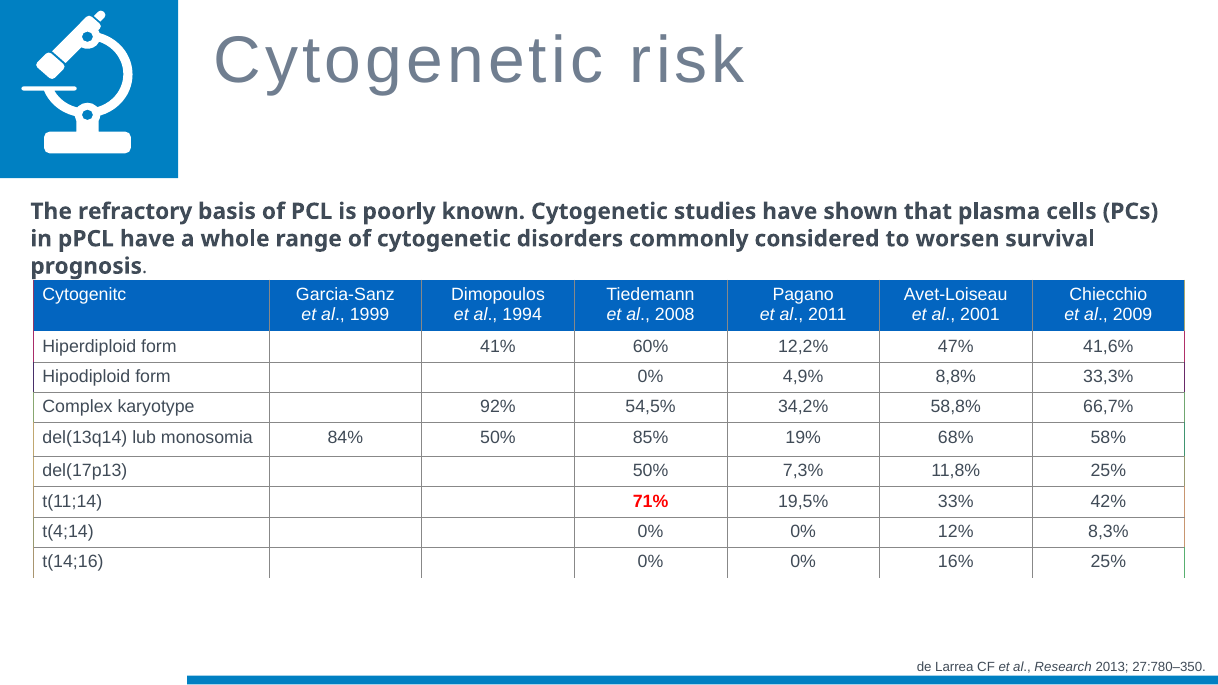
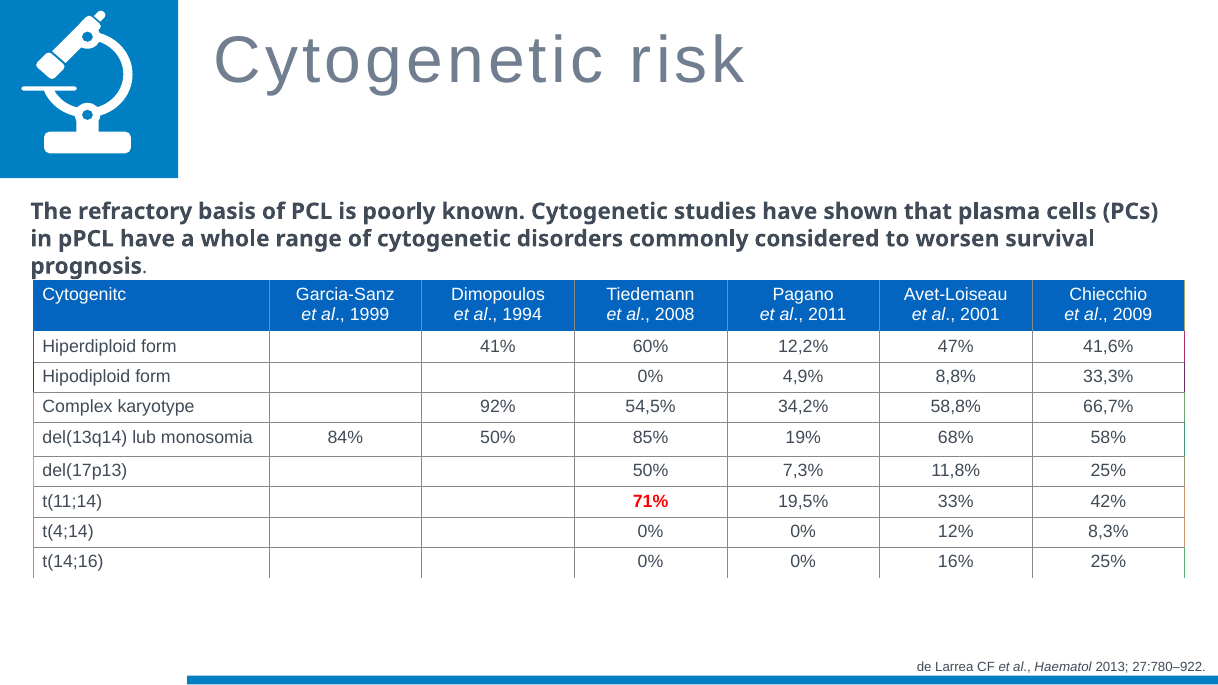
Research: Research -> Haematol (1063, 667)
27:780–350: 27:780–350 -> 27:780–922 (1169, 667)
